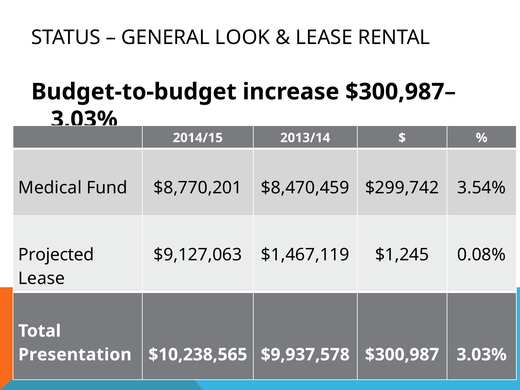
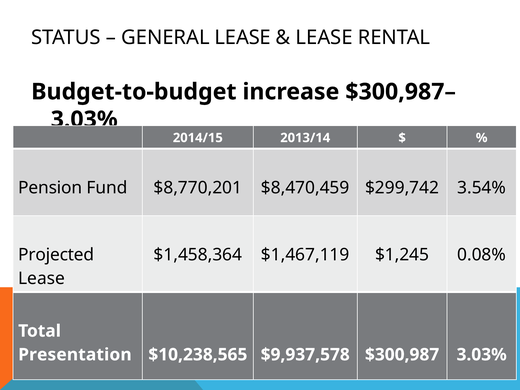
GENERAL LOOK: LOOK -> LEASE (243, 37)
Medical: Medical -> Pension (50, 188)
$9,127,063: $9,127,063 -> $1,458,364 (198, 255)
